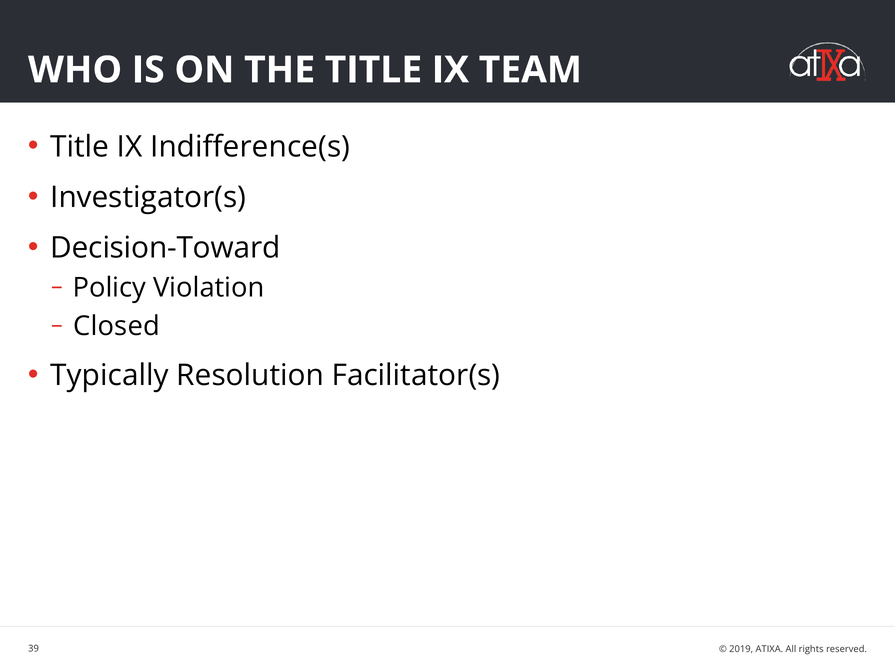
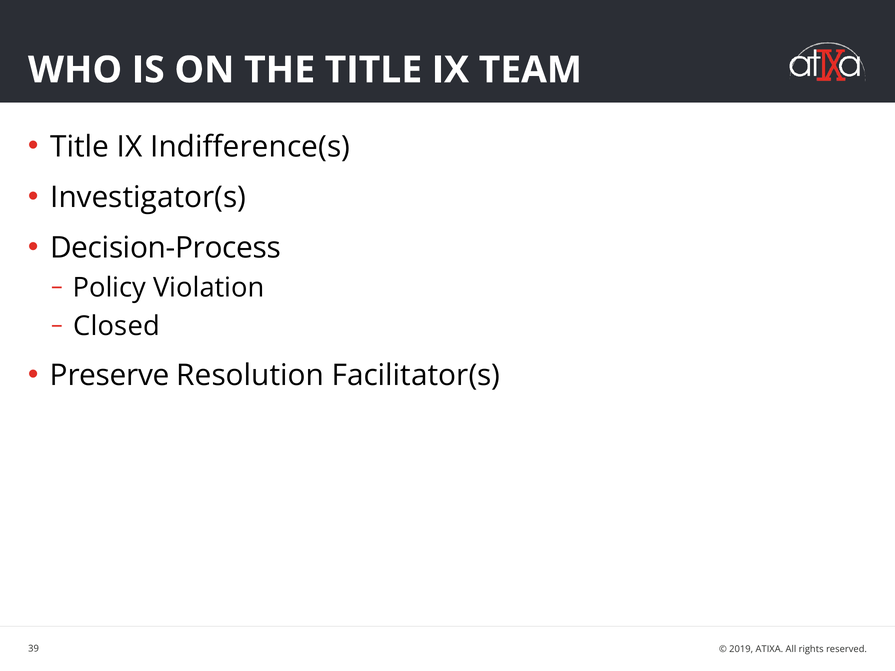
Decision-Toward: Decision-Toward -> Decision-Process (165, 248)
Typically: Typically -> Preserve (110, 376)
